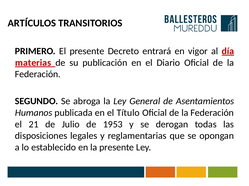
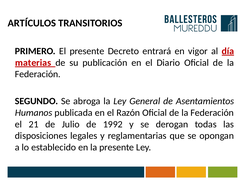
Título: Título -> Razón (128, 113)
1953: 1953 -> 1992 (113, 125)
